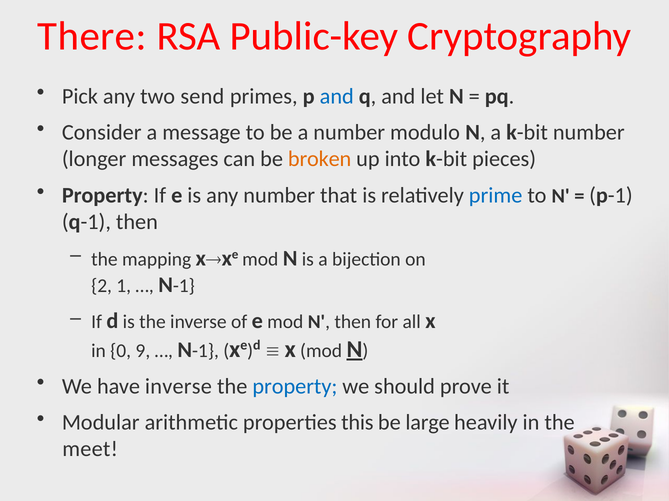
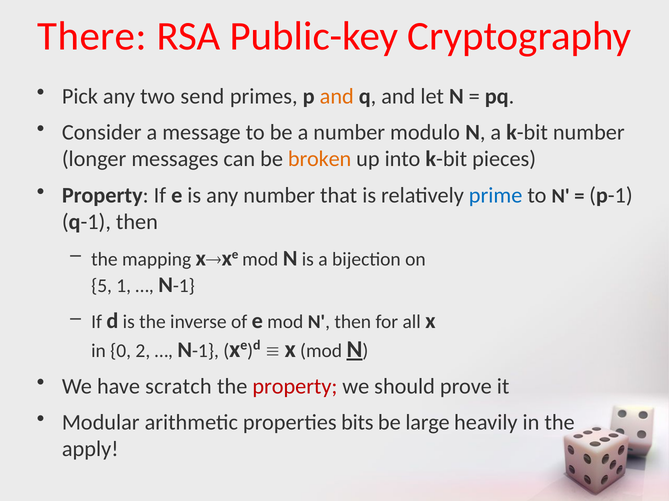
and colour: blue -> orange (337, 96)
2: 2 -> 5 (102, 286)
9: 9 -> 2 (143, 351)
have inverse: inverse -> scratch (178, 387)
property colour: blue -> red (295, 387)
this: this -> bits (357, 423)
meet: meet -> apply (90, 450)
